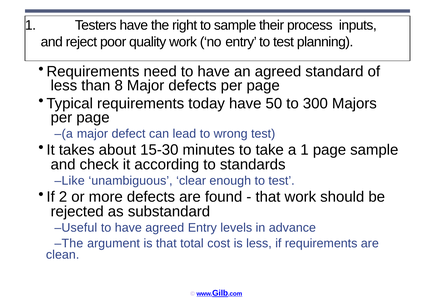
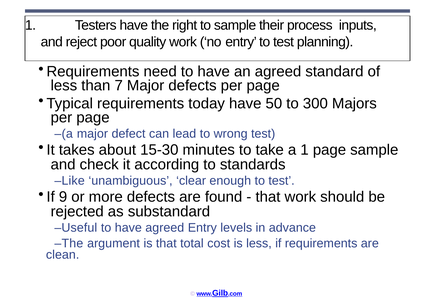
8: 8 -> 7 (119, 86)
2: 2 -> 9 (63, 197)
